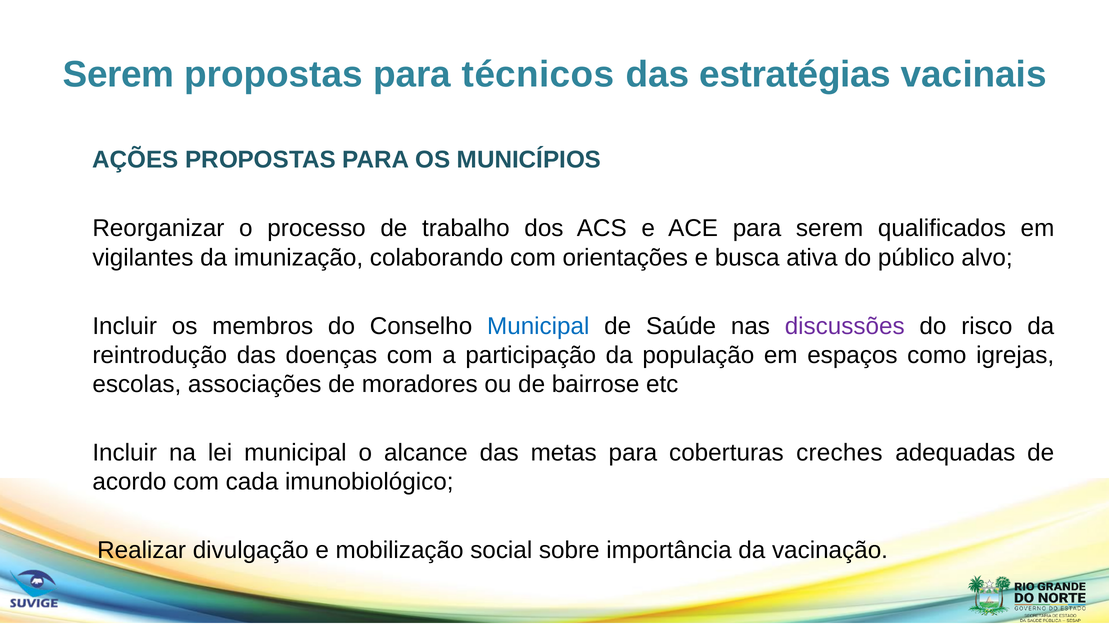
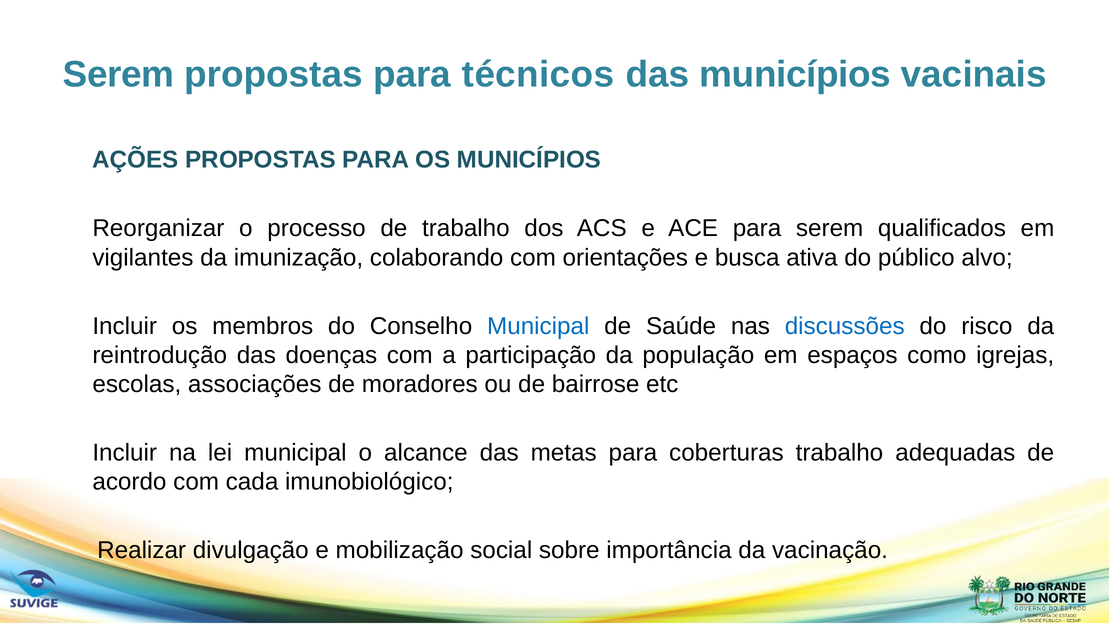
das estratégias: estratégias -> municípios (795, 74)
discussões colour: purple -> blue (845, 326)
coberturas creches: creches -> trabalho (839, 453)
